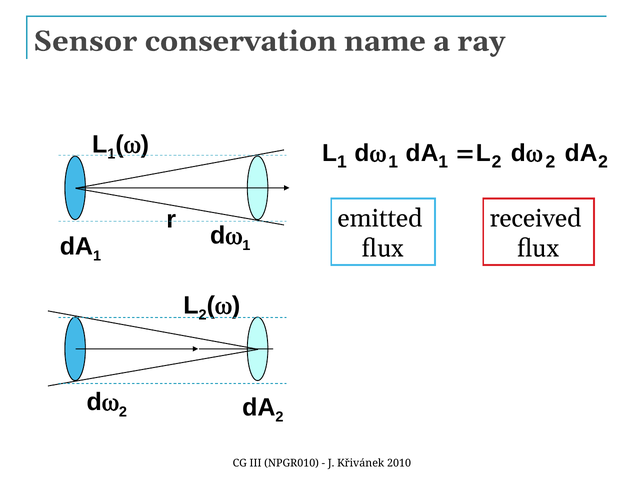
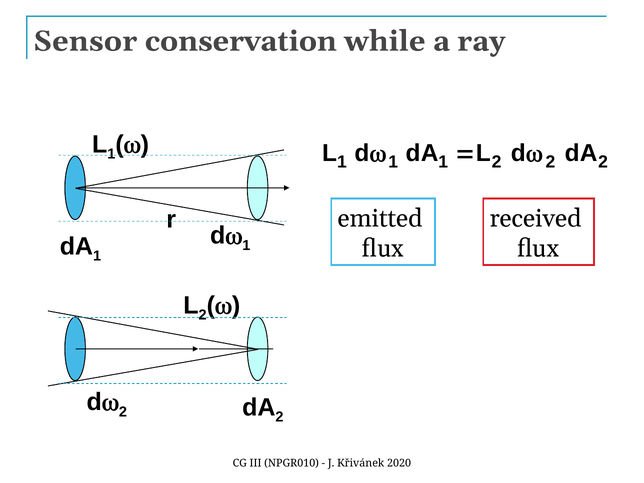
name: name -> while (385, 41)
2010: 2010 -> 2020 (399, 463)
